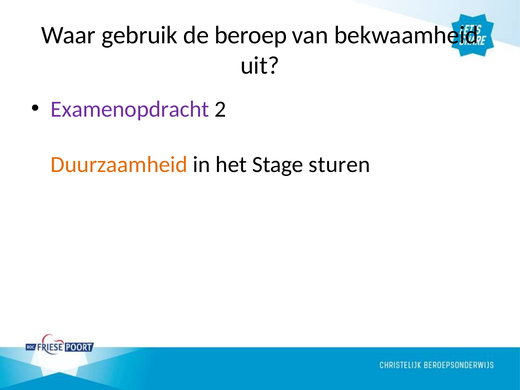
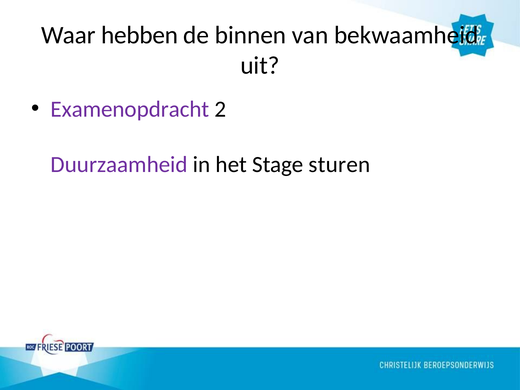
gebruik: gebruik -> hebben (140, 35)
beroep: beroep -> binnen (251, 35)
Duurzaamheid colour: orange -> purple (119, 165)
